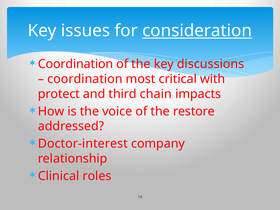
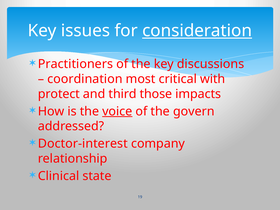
Coordination: Coordination -> Practitioners (75, 64)
chain: chain -> those (156, 94)
voice underline: none -> present (117, 111)
restore: restore -> govern (194, 111)
roles: roles -> state (97, 176)
